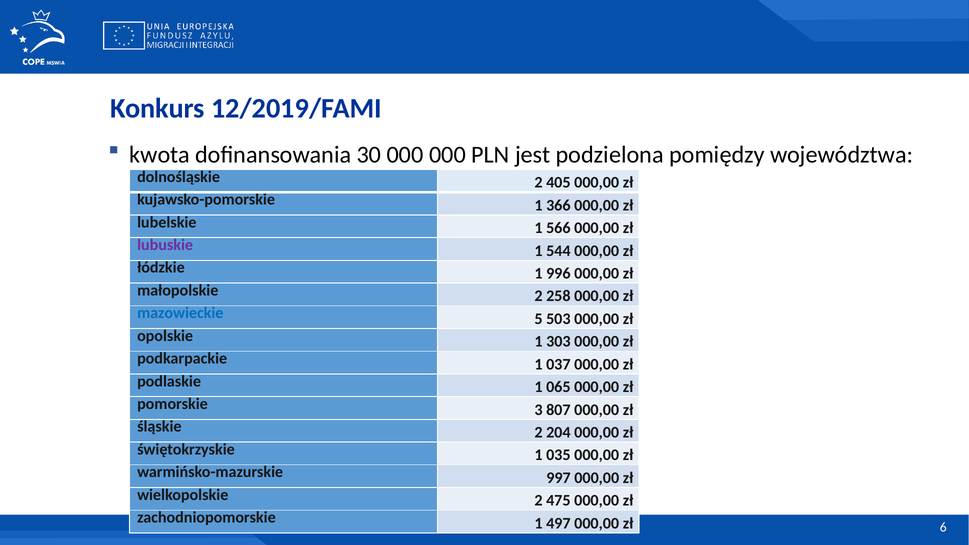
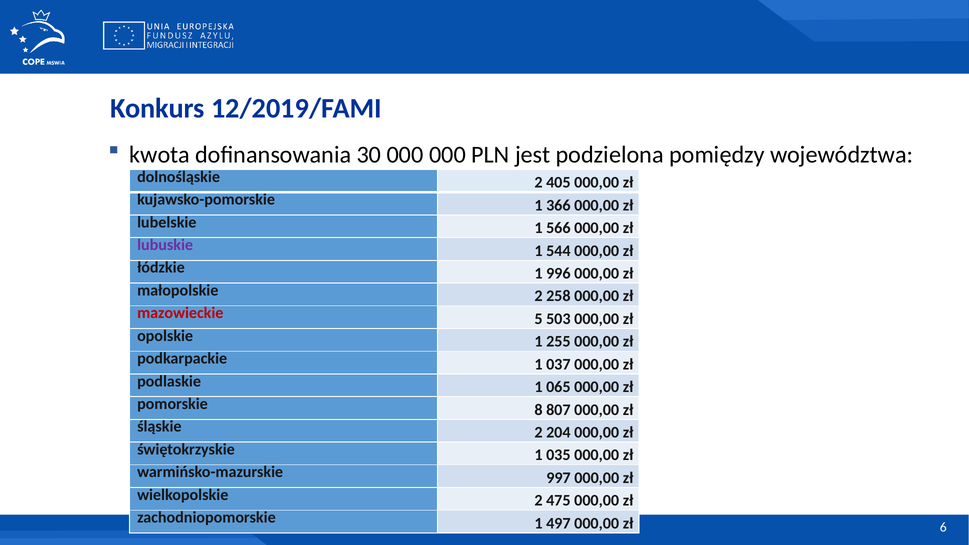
mazowieckie colour: blue -> red (180, 313)
303: 303 -> 255 (558, 342)
3: 3 -> 8 (538, 410)
